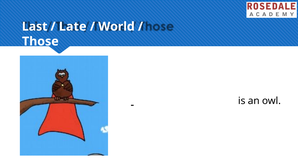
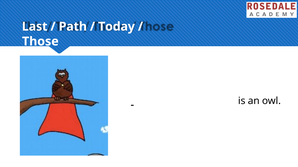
Late: Late -> Path (73, 27)
World: World -> Today (116, 27)
